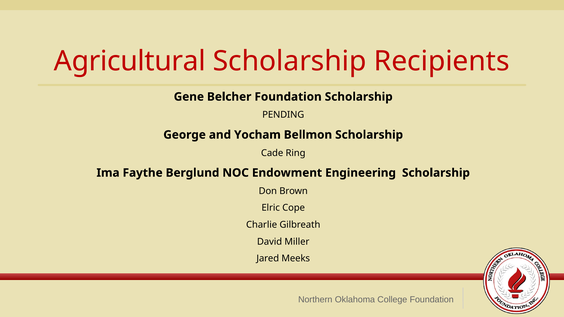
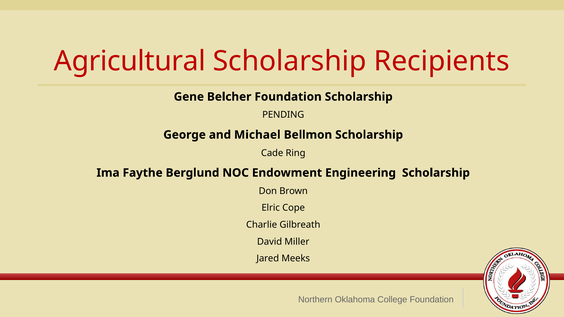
Yocham: Yocham -> Michael (257, 135)
